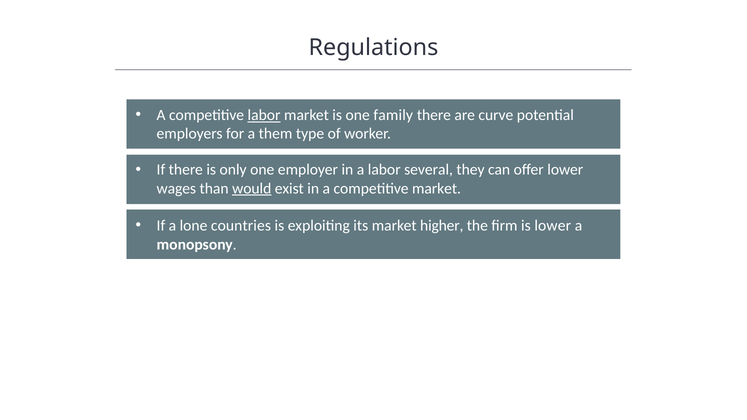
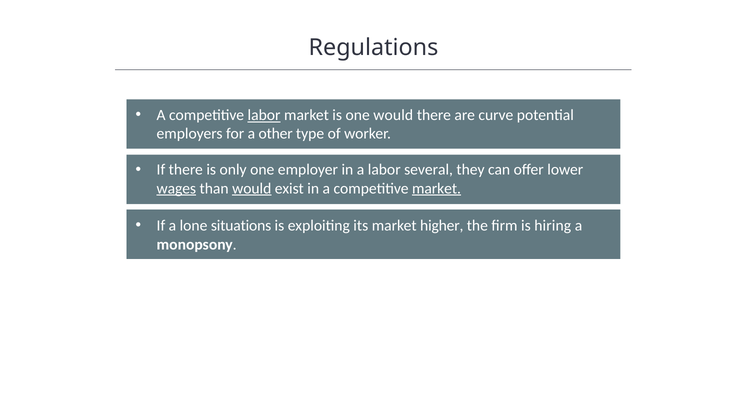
one family: family -> would (393, 115)
them: them -> other (276, 134)
wages underline: none -> present (176, 189)
market underline: none -> present (437, 189)
countries: countries -> situations (241, 226)
is lower: lower -> hiring (553, 226)
